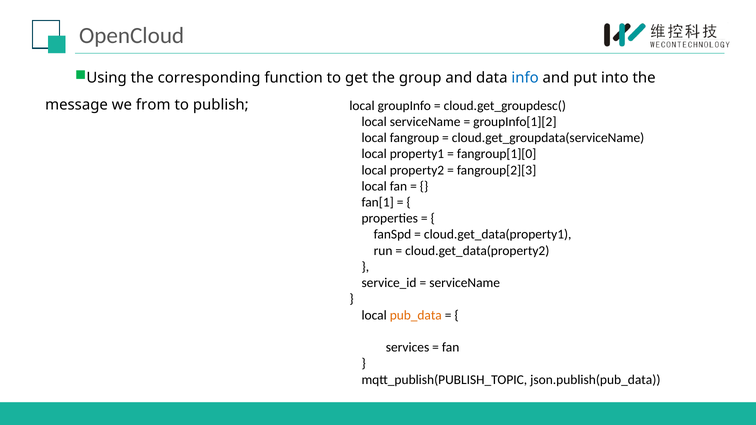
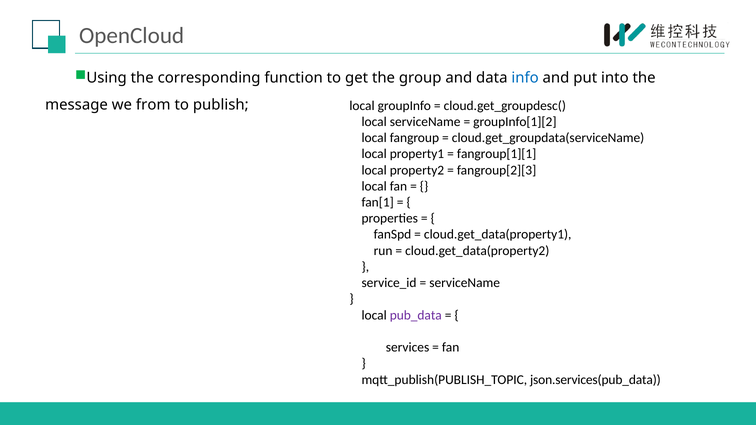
fangroup[1][0: fangroup[1][0 -> fangroup[1][1 (497, 154)
pub_data colour: orange -> purple (416, 315)
json.publish(pub_data: json.publish(pub_data -> json.services(pub_data (595, 380)
